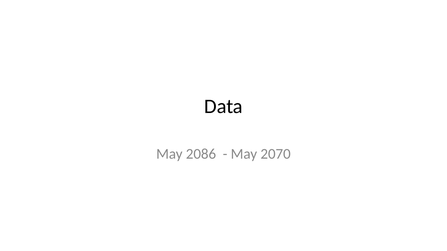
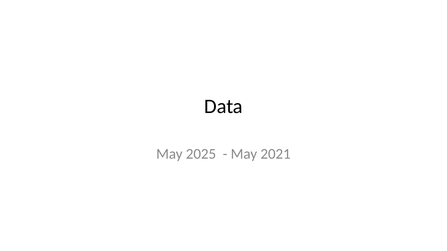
2086: 2086 -> 2025 (201, 154)
2070: 2070 -> 2021 (276, 154)
